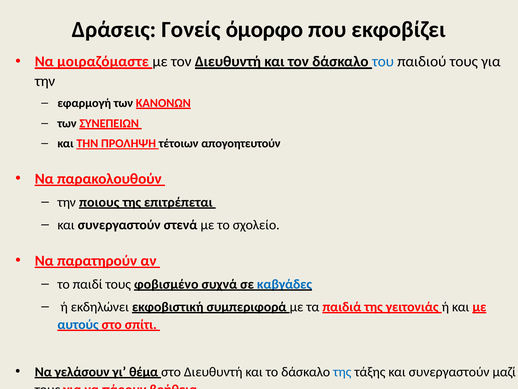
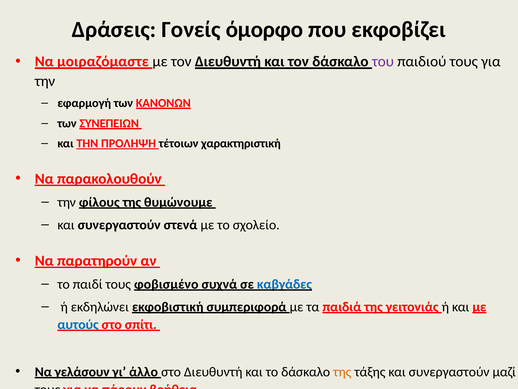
του colour: blue -> purple (383, 62)
απογοητευτούν: απογοητευτούν -> χαρακτηριστική (241, 143)
ποιους: ποιους -> φίλους (99, 202)
επιτρέπεται: επιτρέπεται -> θυμώνουμε (178, 202)
θέμα: θέμα -> άλλο (144, 371)
της colour: blue -> orange (342, 371)
